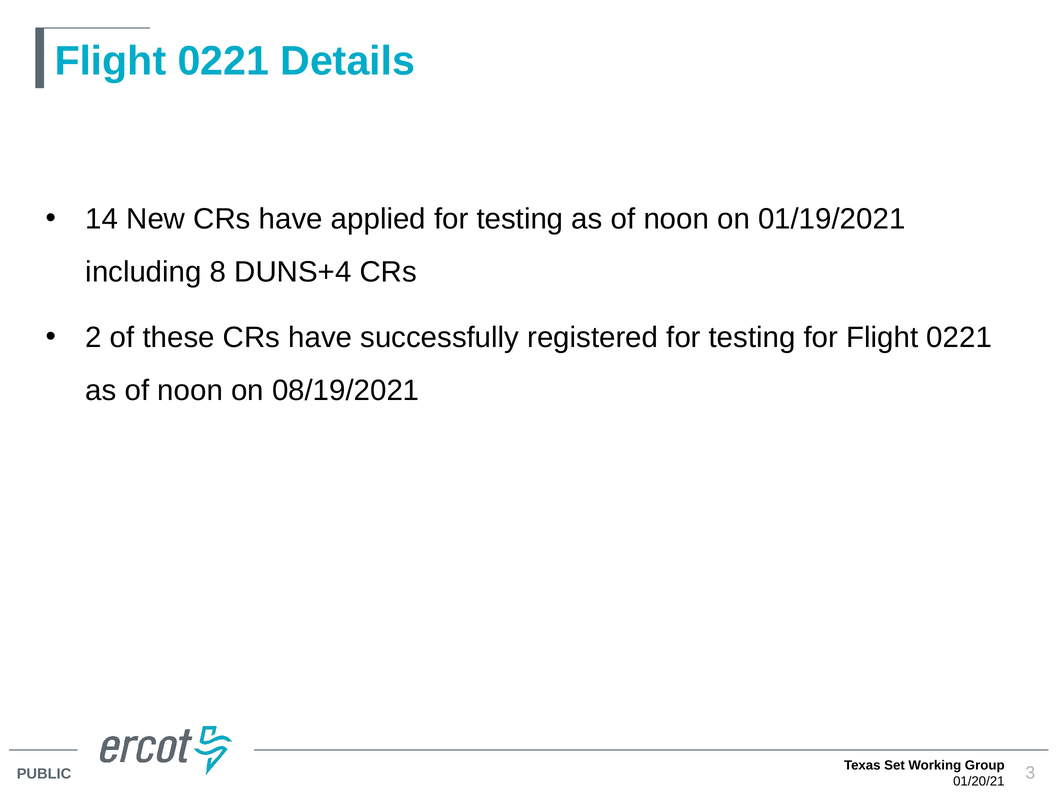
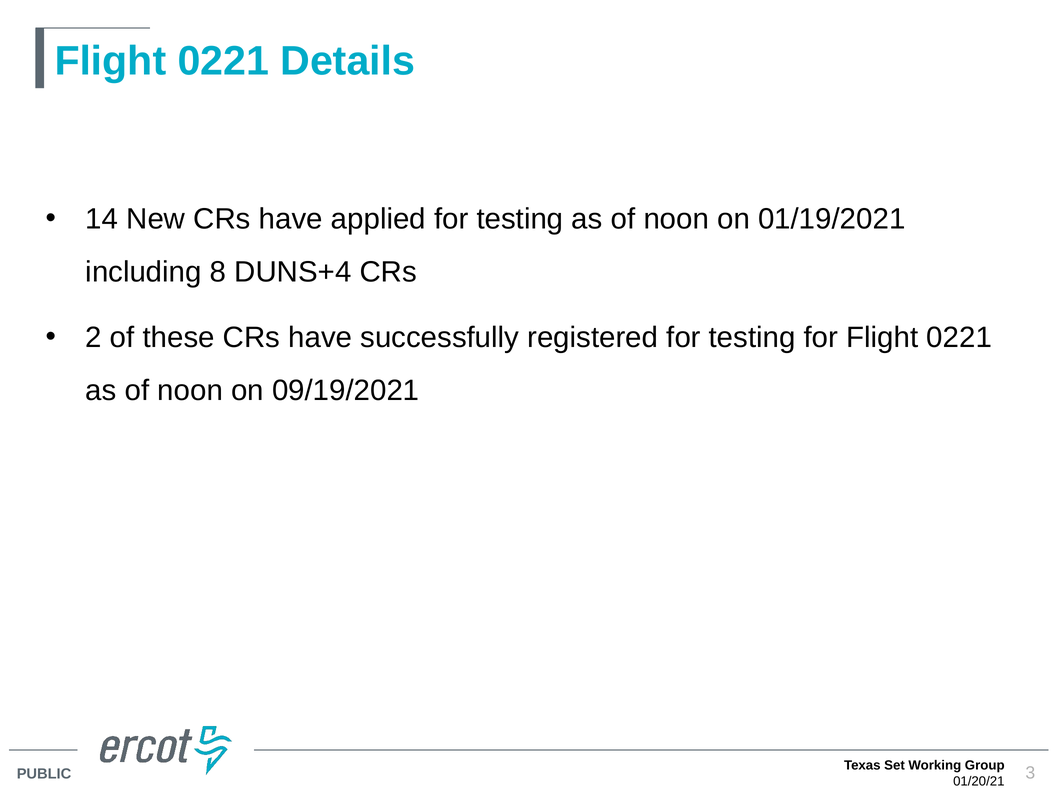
08/19/2021: 08/19/2021 -> 09/19/2021 (346, 391)
